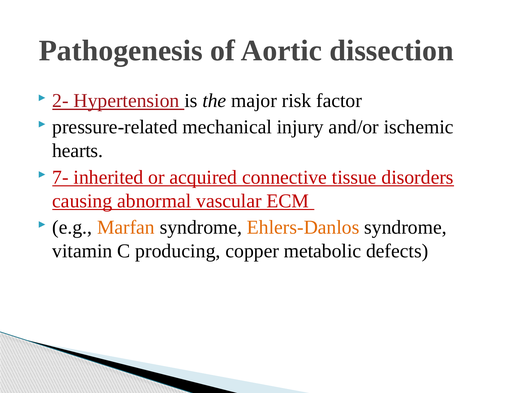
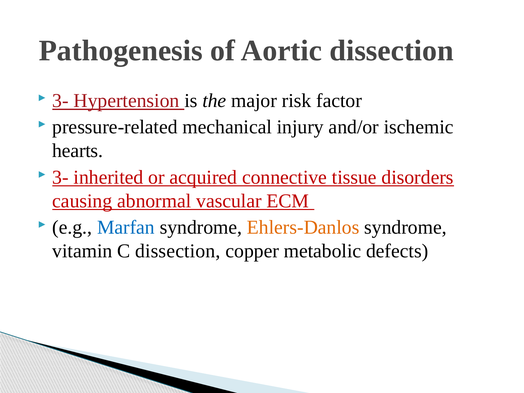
2-: 2- -> 3- (60, 101)
7-: 7- -> 3- (60, 177)
Marfan colour: orange -> blue (126, 227)
C producing: producing -> dissection (178, 251)
